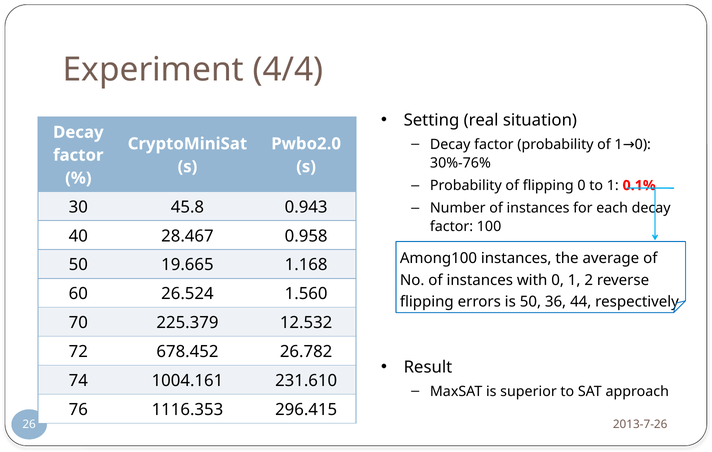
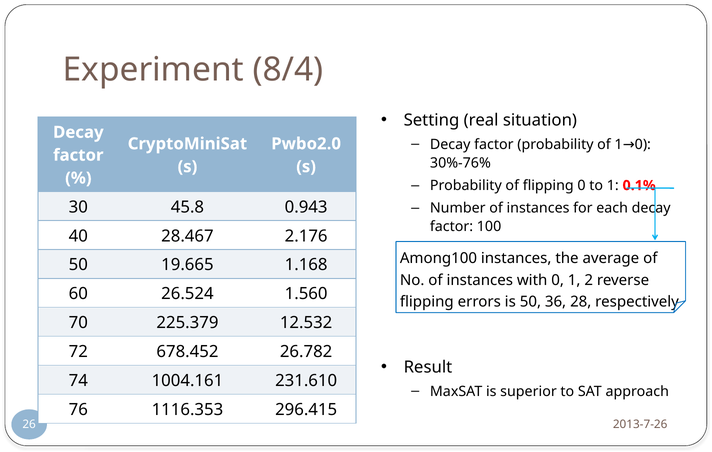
4/4: 4/4 -> 8/4 (288, 70)
0.958: 0.958 -> 2.176 (306, 236)
44: 44 -> 28 (581, 302)
